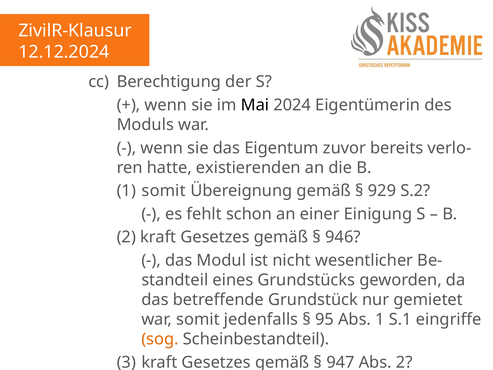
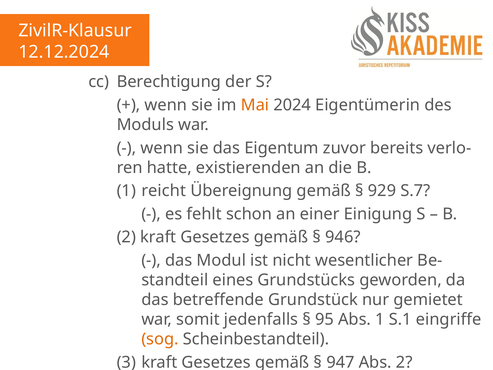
Mai colour: black -> orange (255, 105)
1 somit: somit -> reicht (164, 191)
S.2: S.2 -> S.7 (415, 191)
